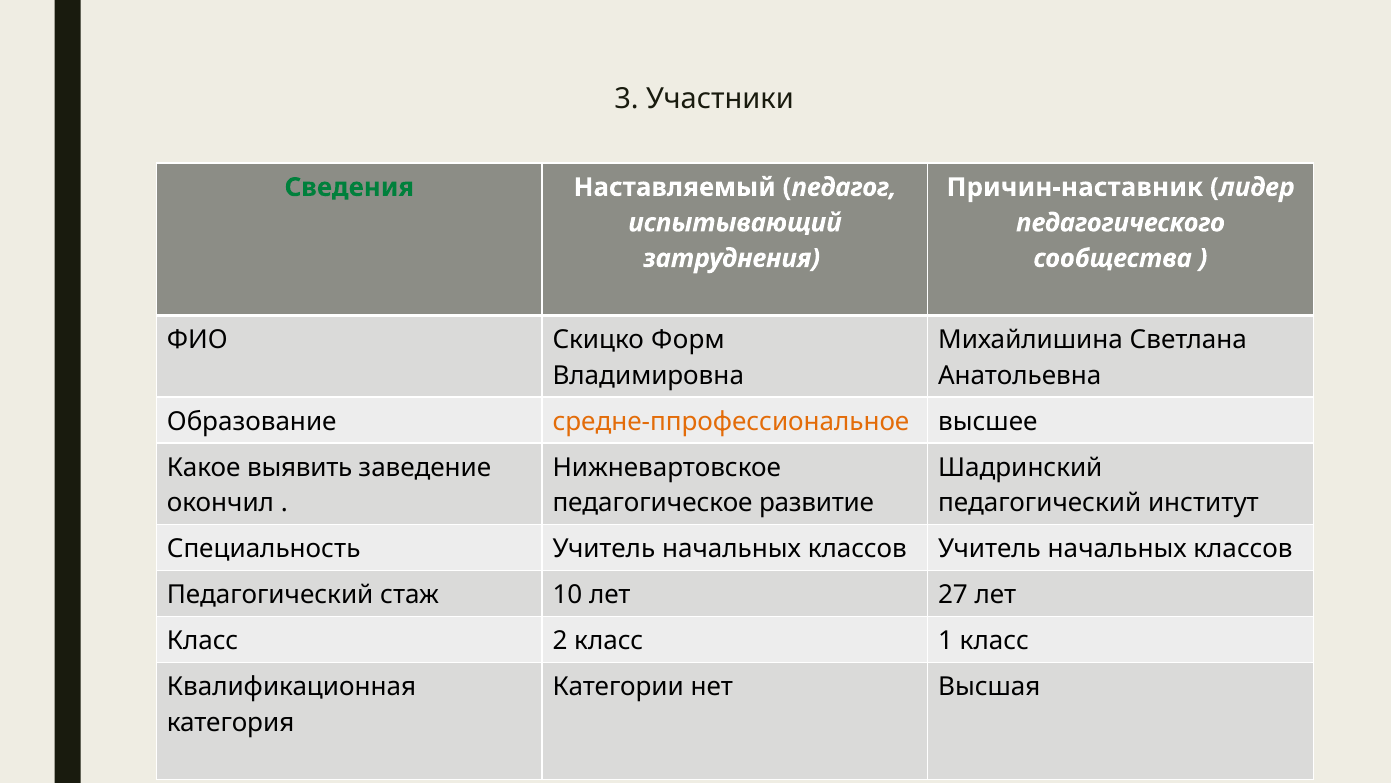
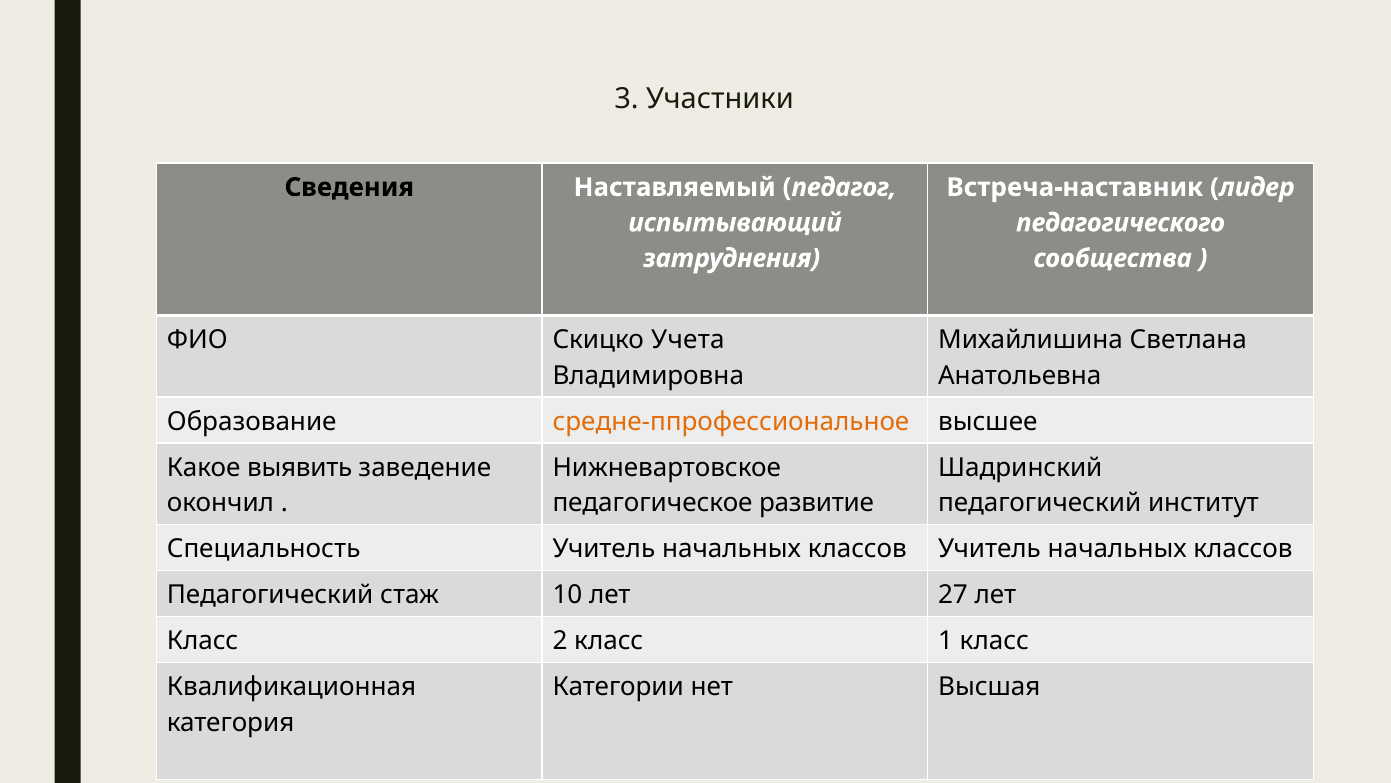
Сведения colour: green -> black (349, 187)
Причин-наставник: Причин-наставник -> Встреча-наставник (1075, 187)
Форм: Форм -> Учета (688, 340)
